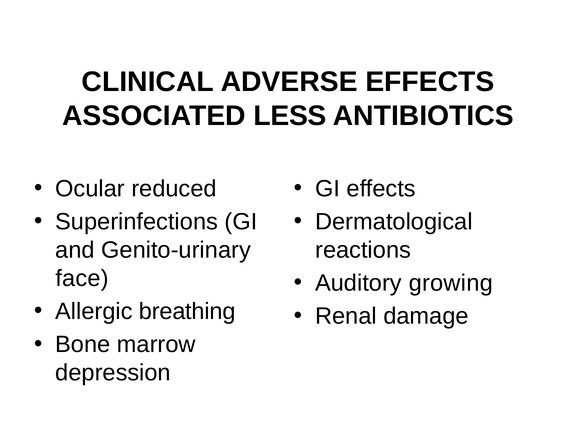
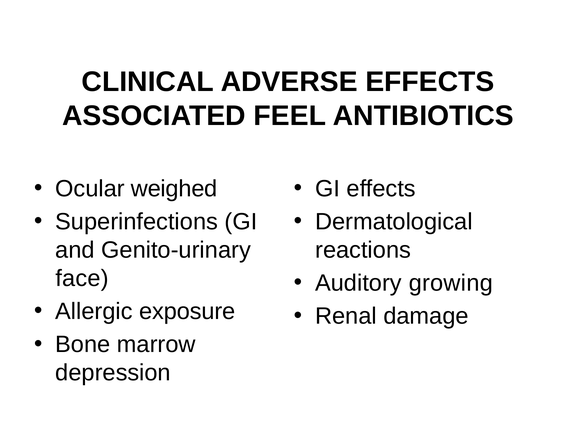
LESS: LESS -> FEEL (290, 116)
reduced: reduced -> weighed (174, 189)
breathing: breathing -> exposure (187, 312)
